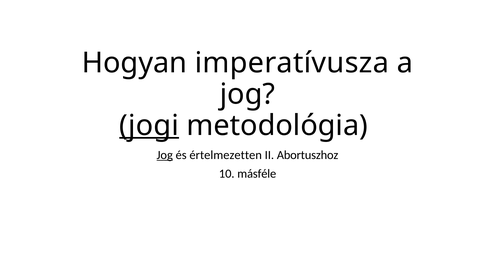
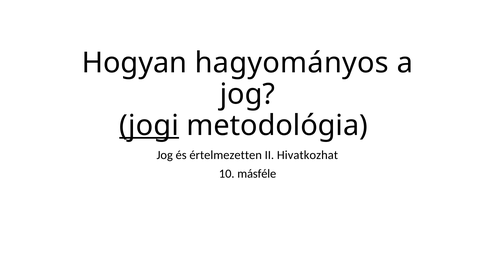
imperatívusza: imperatívusza -> hagyományos (292, 63)
Jog underline: present -> none (165, 155)
Abortuszhoz: Abortuszhoz -> Hivatkozhat (307, 155)
